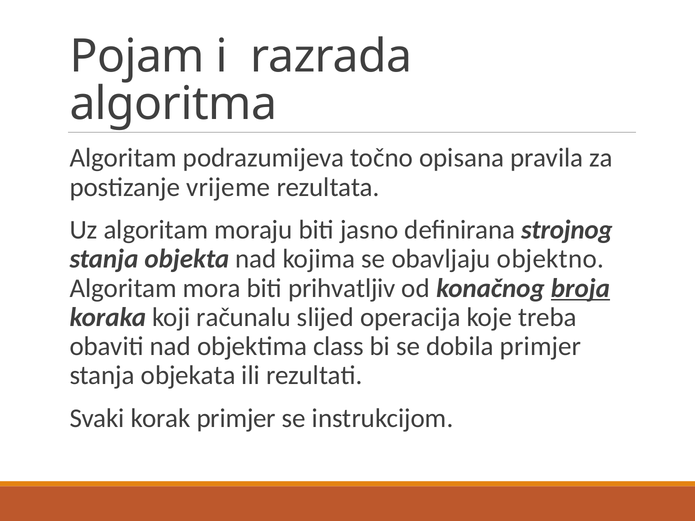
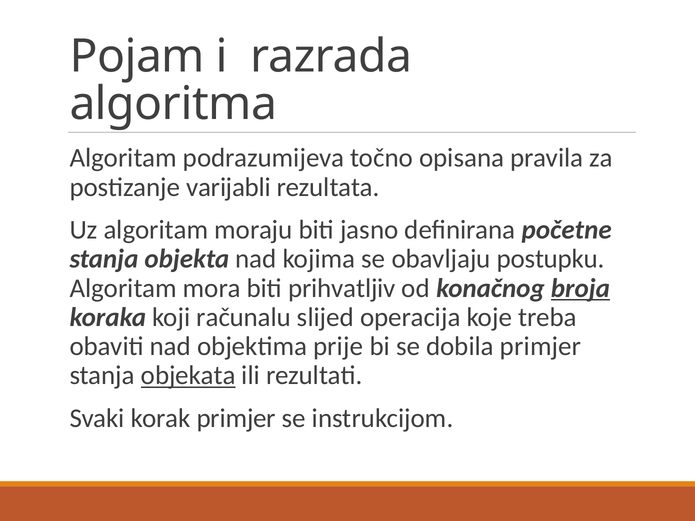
vrijeme: vrijeme -> varijabli (229, 187)
strojnog: strojnog -> početne (567, 230)
objektno: objektno -> postupku (551, 259)
class: class -> prije (338, 347)
objekata underline: none -> present (188, 376)
